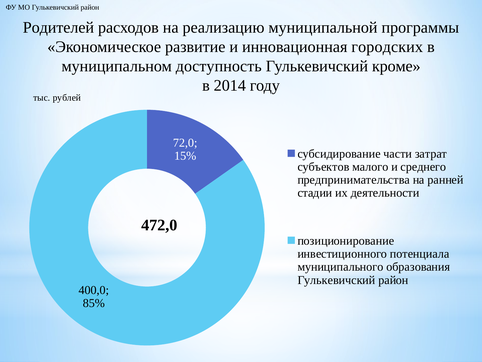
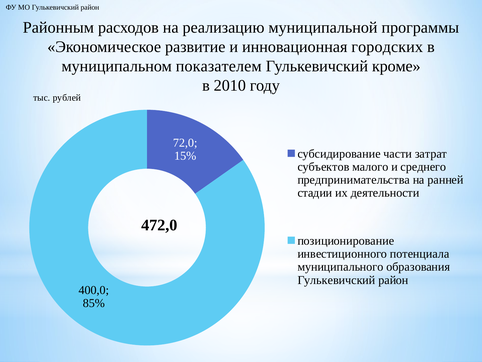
Родителей: Родителей -> Районным (58, 28)
доступность: доступность -> показателем (219, 66)
2014: 2014 -> 2010 (230, 85)
